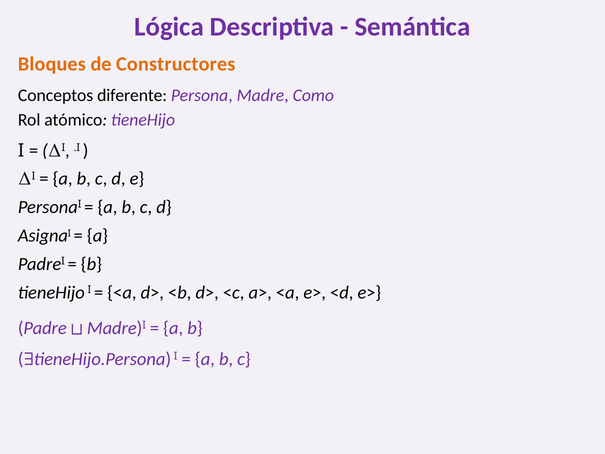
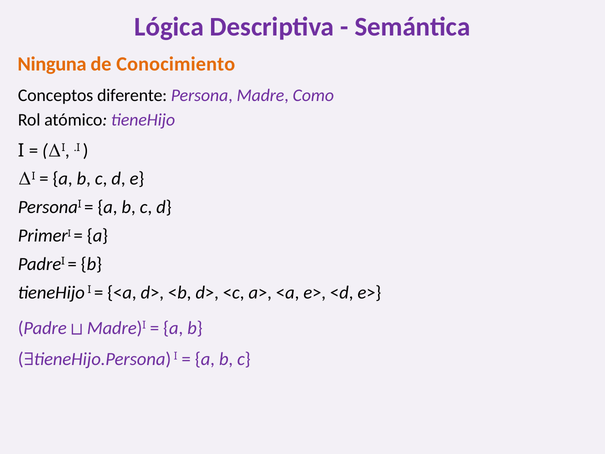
Bloques: Bloques -> Ninguna (52, 64)
Constructores: Constructores -> Conocimiento (176, 64)
Asigna: Asigna -> Primer (43, 236)
